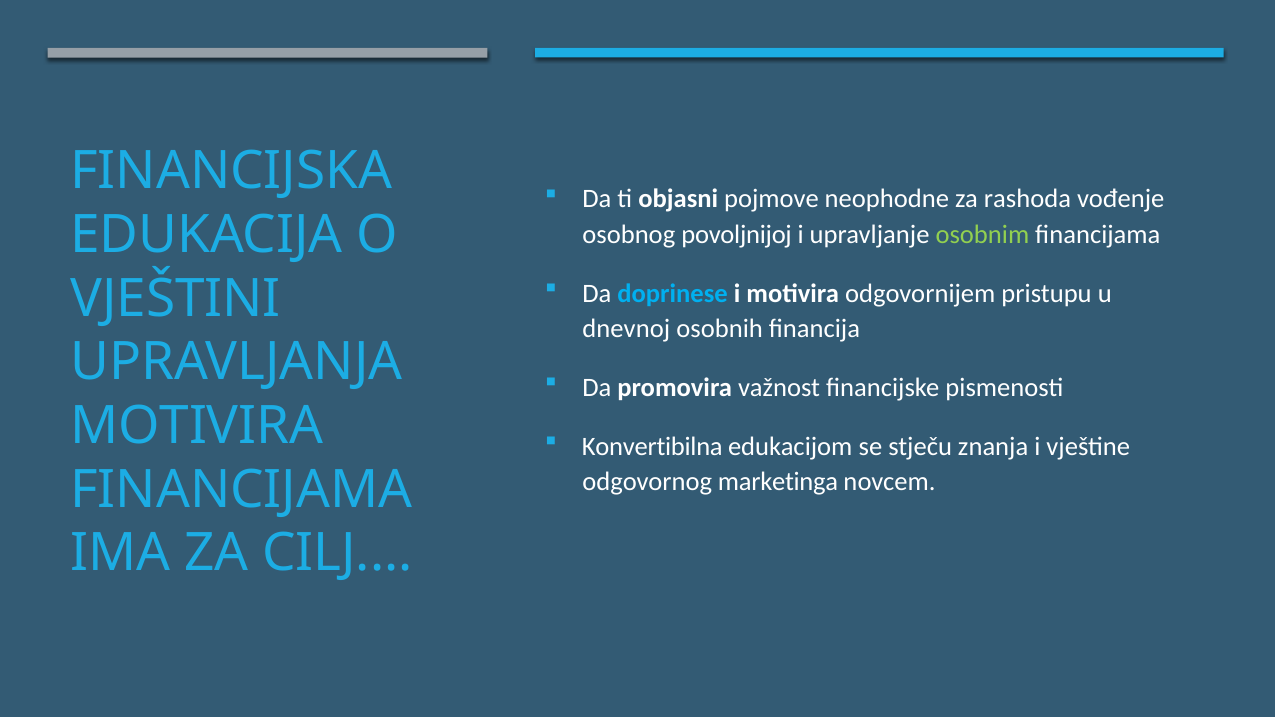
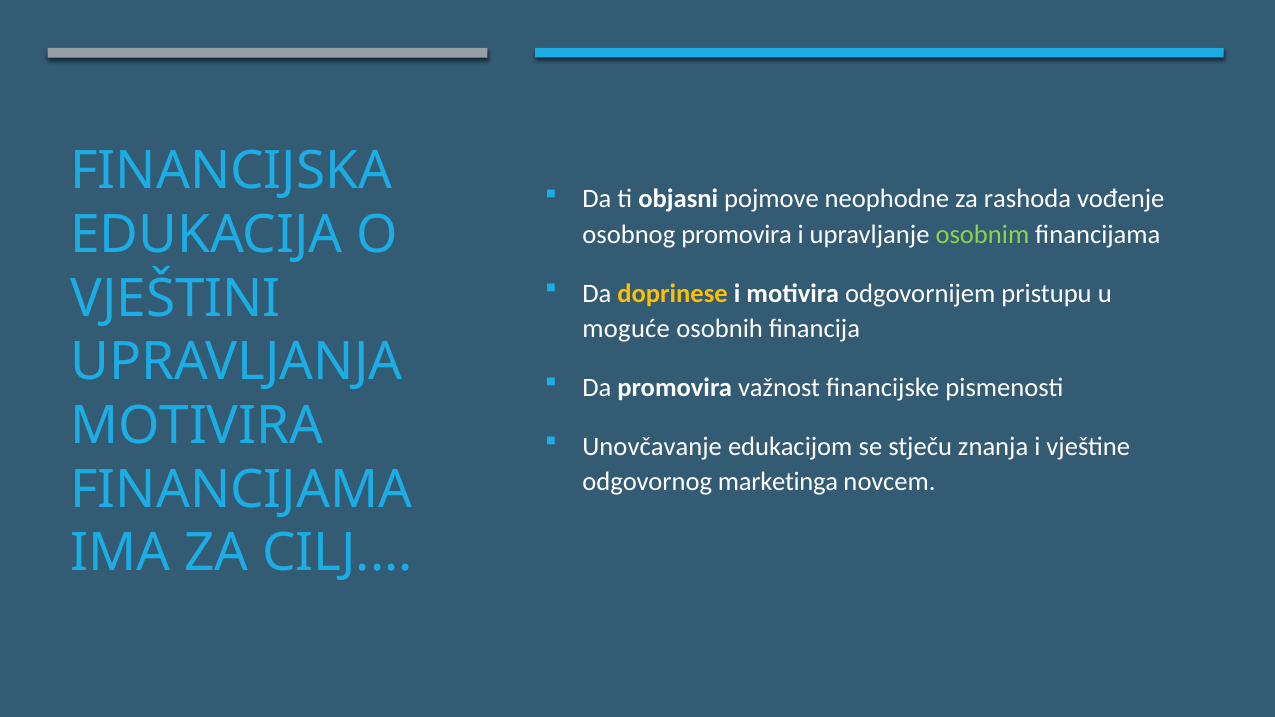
osobnog povoljnijoj: povoljnijoj -> promovira (737, 234)
doprinese colour: light blue -> yellow (673, 293)
dnevnoj: dnevnoj -> moguće (626, 328)
Konvertibilna: Konvertibilna -> Unovčavanje (652, 446)
